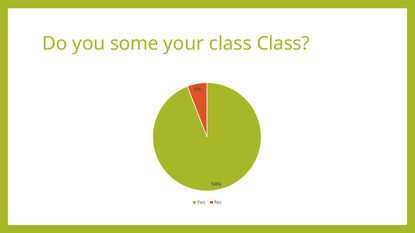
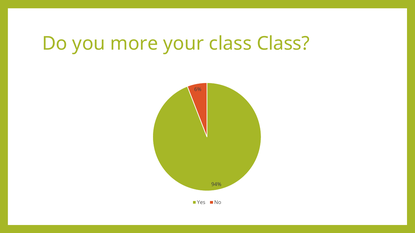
some: some -> more (134, 44)
